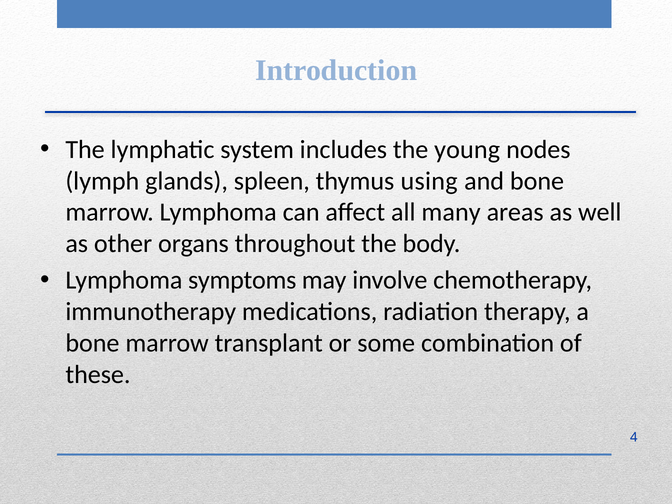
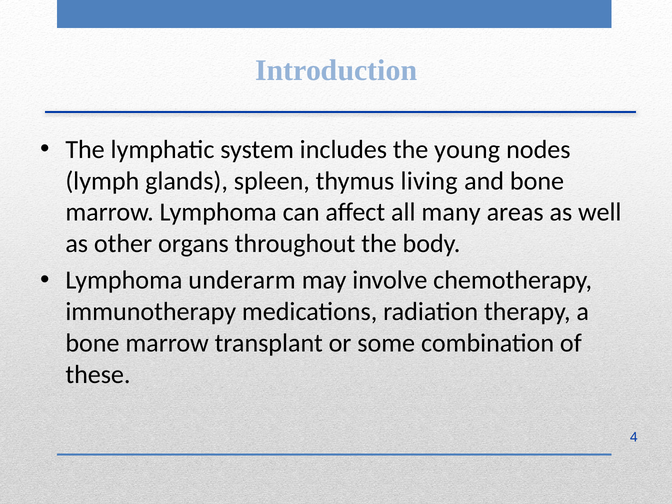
using: using -> living (429, 181)
symptoms: symptoms -> underarm (242, 280)
